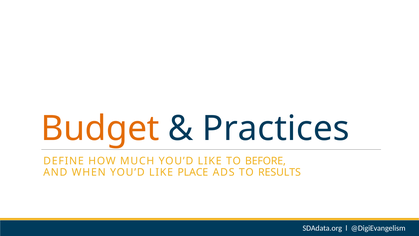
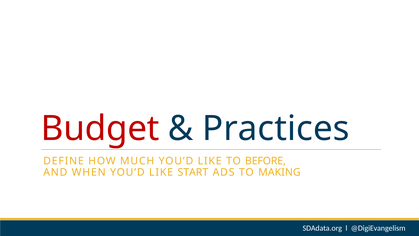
Budget colour: orange -> red (100, 128)
PLACE: PLACE -> START (193, 172)
RESULTS: RESULTS -> MAKING (279, 172)
